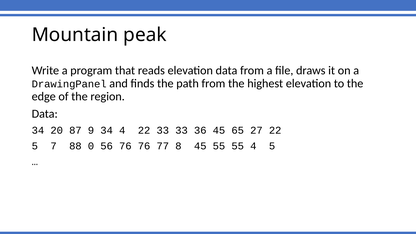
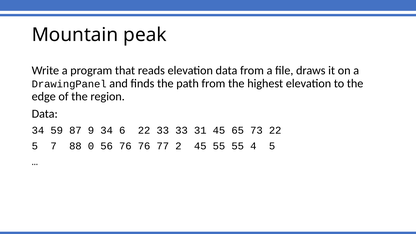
20: 20 -> 59 (57, 131)
34 4: 4 -> 6 (122, 131)
36: 36 -> 31 (200, 131)
27: 27 -> 73 (256, 131)
8: 8 -> 2 (178, 146)
